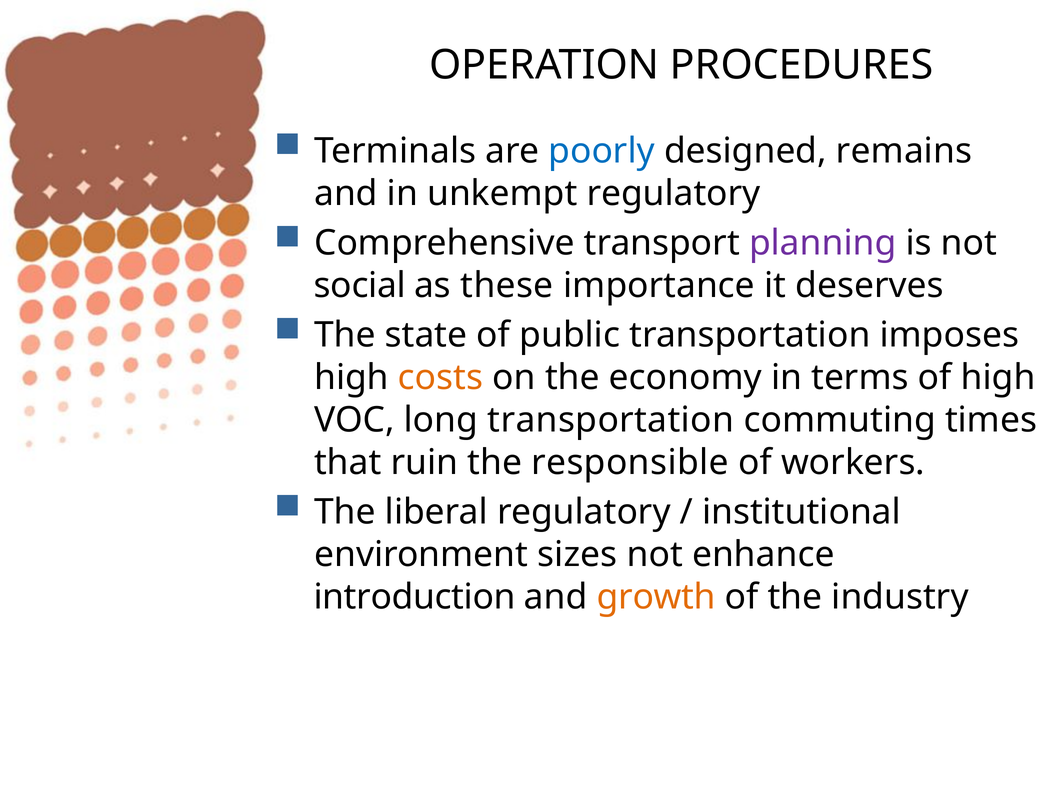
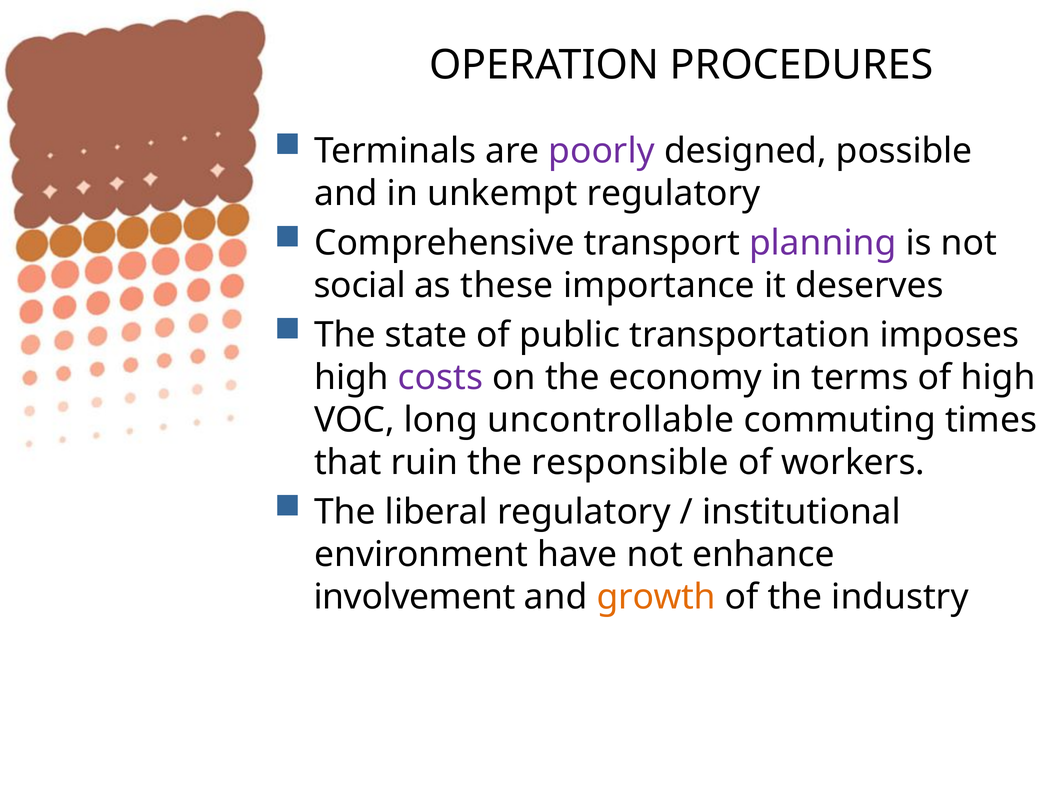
poorly colour: blue -> purple (602, 151)
remains: remains -> possible (904, 151)
costs colour: orange -> purple (441, 378)
long transportation: transportation -> uncontrollable (611, 420)
sizes: sizes -> have (577, 555)
introduction: introduction -> involvement (415, 597)
